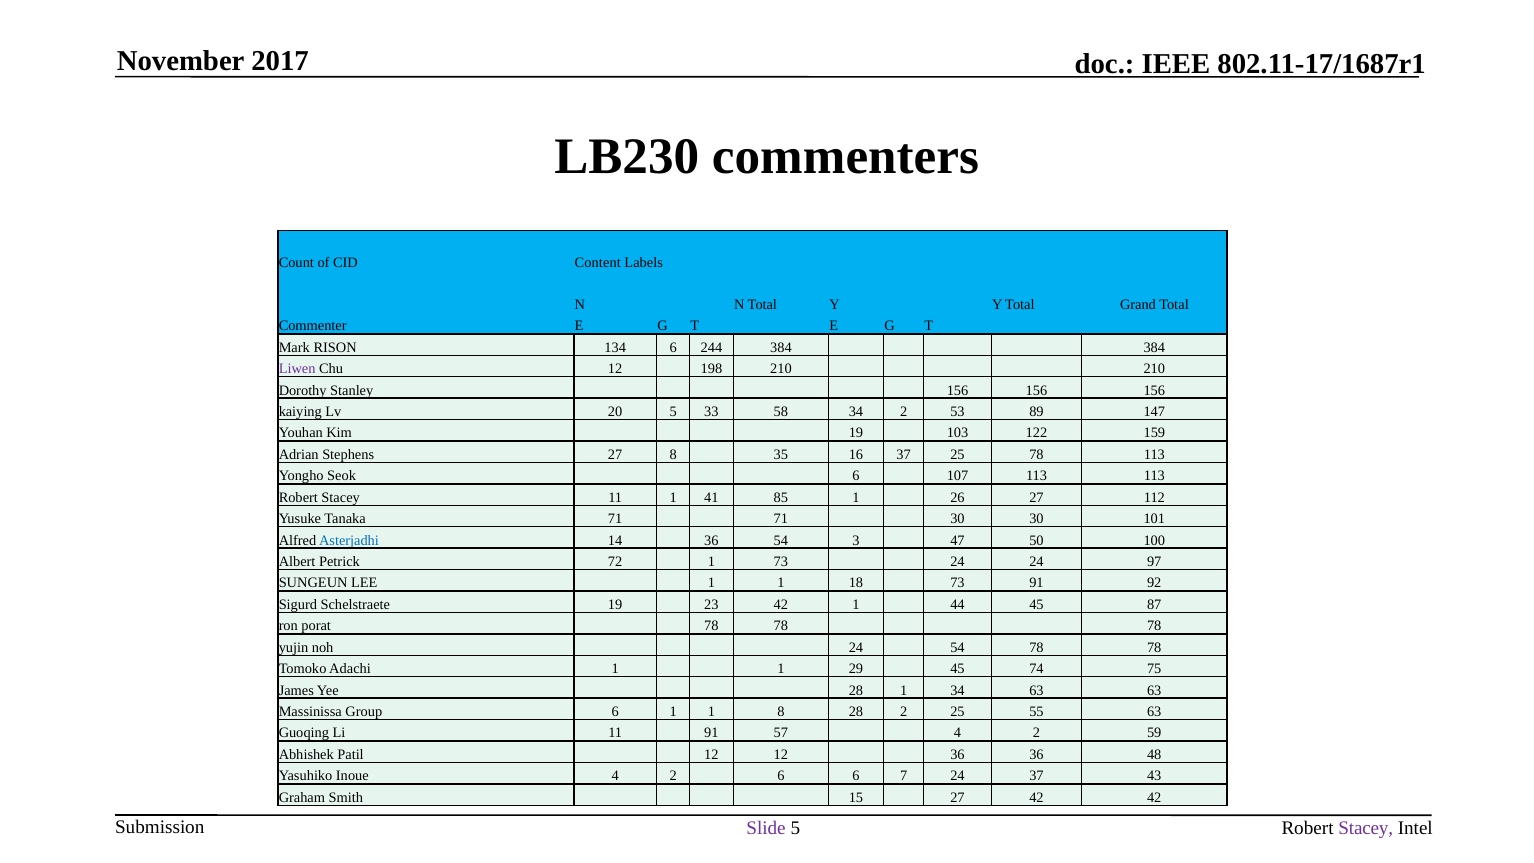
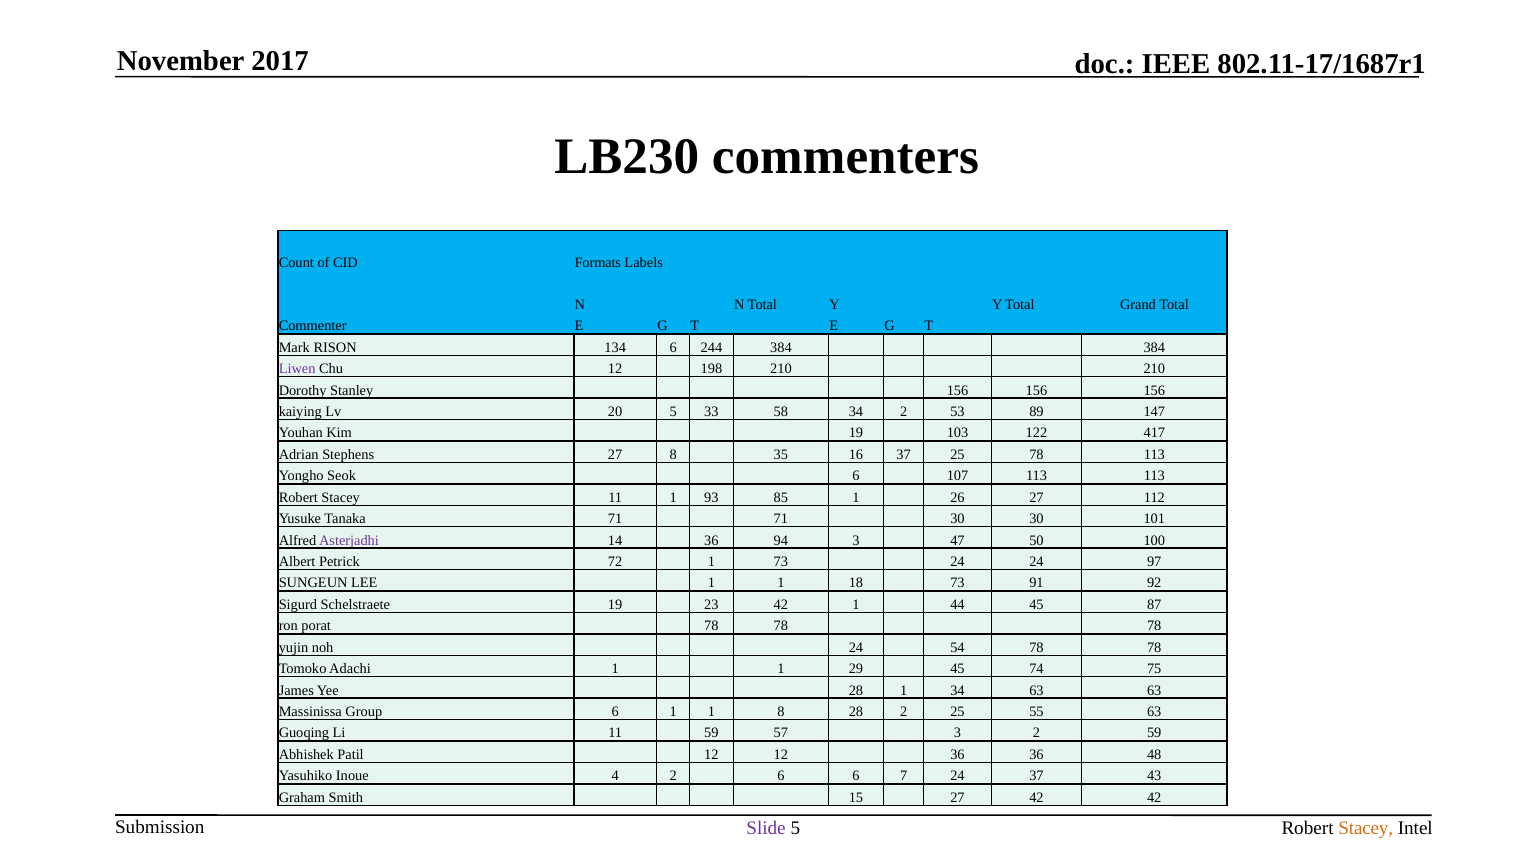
Content: Content -> Formats (598, 263)
159: 159 -> 417 (1154, 433)
41: 41 -> 93 (711, 497)
Asterjadhi colour: blue -> purple (349, 540)
36 54: 54 -> 94 (781, 540)
11 91: 91 -> 59 (711, 733)
57 4: 4 -> 3 (958, 733)
Stacey colour: purple -> orange (1366, 828)
